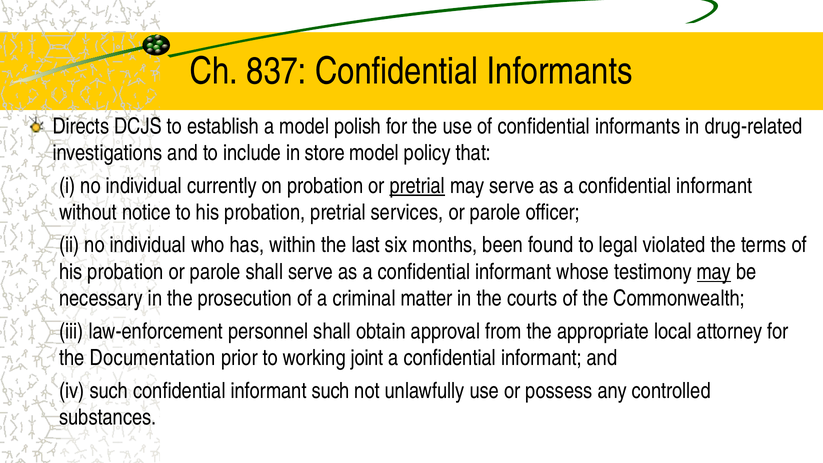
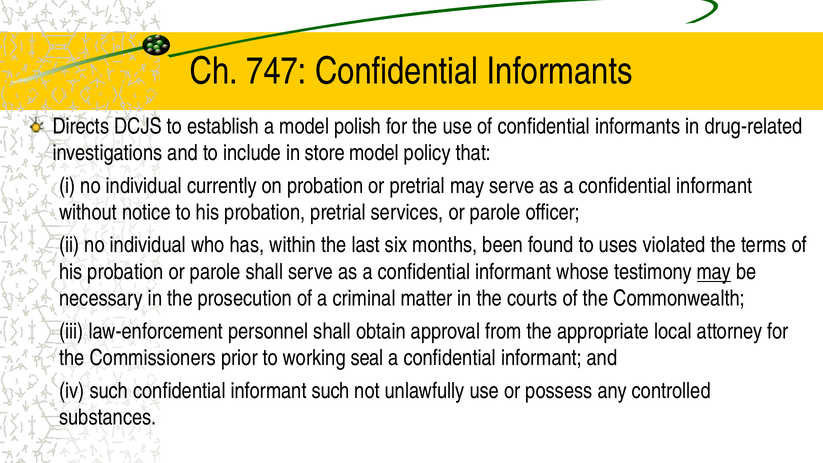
837: 837 -> 747 (276, 71)
pretrial underline: present -> none (417, 186)
legal: legal -> uses (618, 245)
Documentation: Documentation -> Commissioners (153, 358)
joint: joint -> seal (367, 358)
